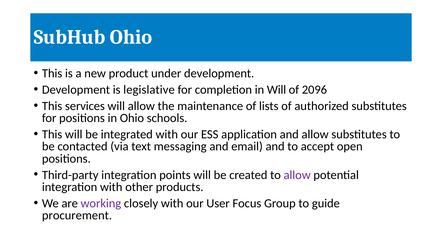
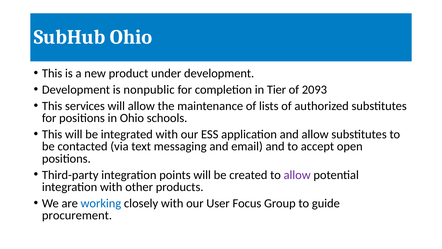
legislative: legislative -> nonpublic (149, 90)
in Will: Will -> Tier (277, 90)
2096: 2096 -> 2093 (314, 90)
working colour: purple -> blue (101, 203)
